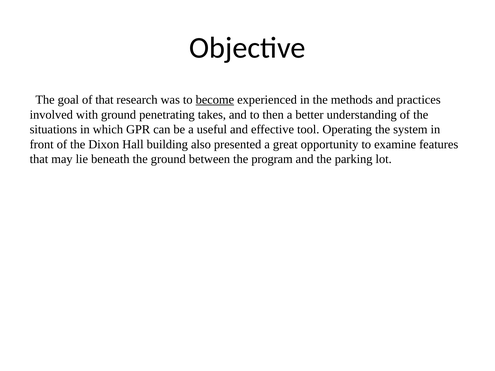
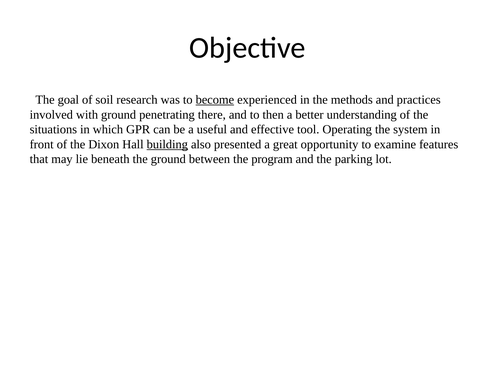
of that: that -> soil (104, 100)
takes: takes -> there (212, 115)
building underline: none -> present (167, 144)
